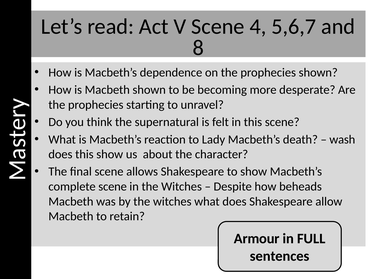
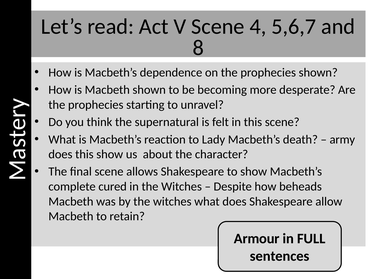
wash: wash -> army (342, 139)
complete scene: scene -> cured (113, 187)
